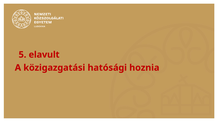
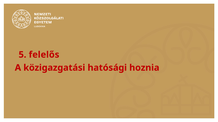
elavult: elavult -> felelős (44, 55)
